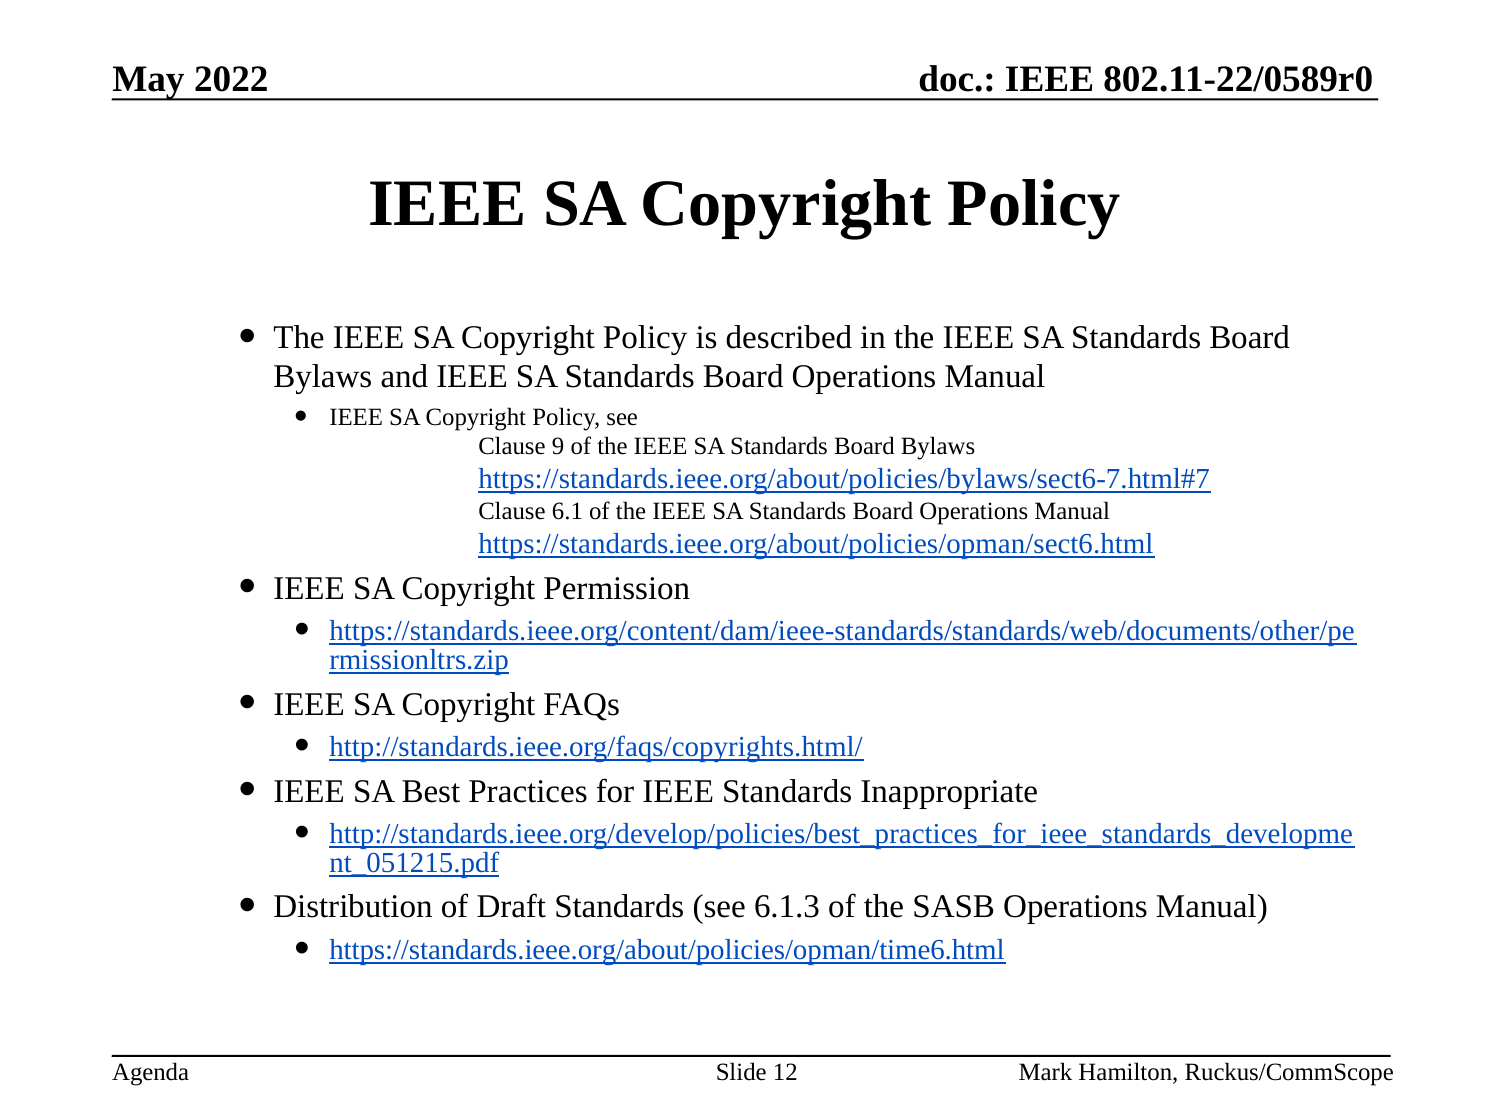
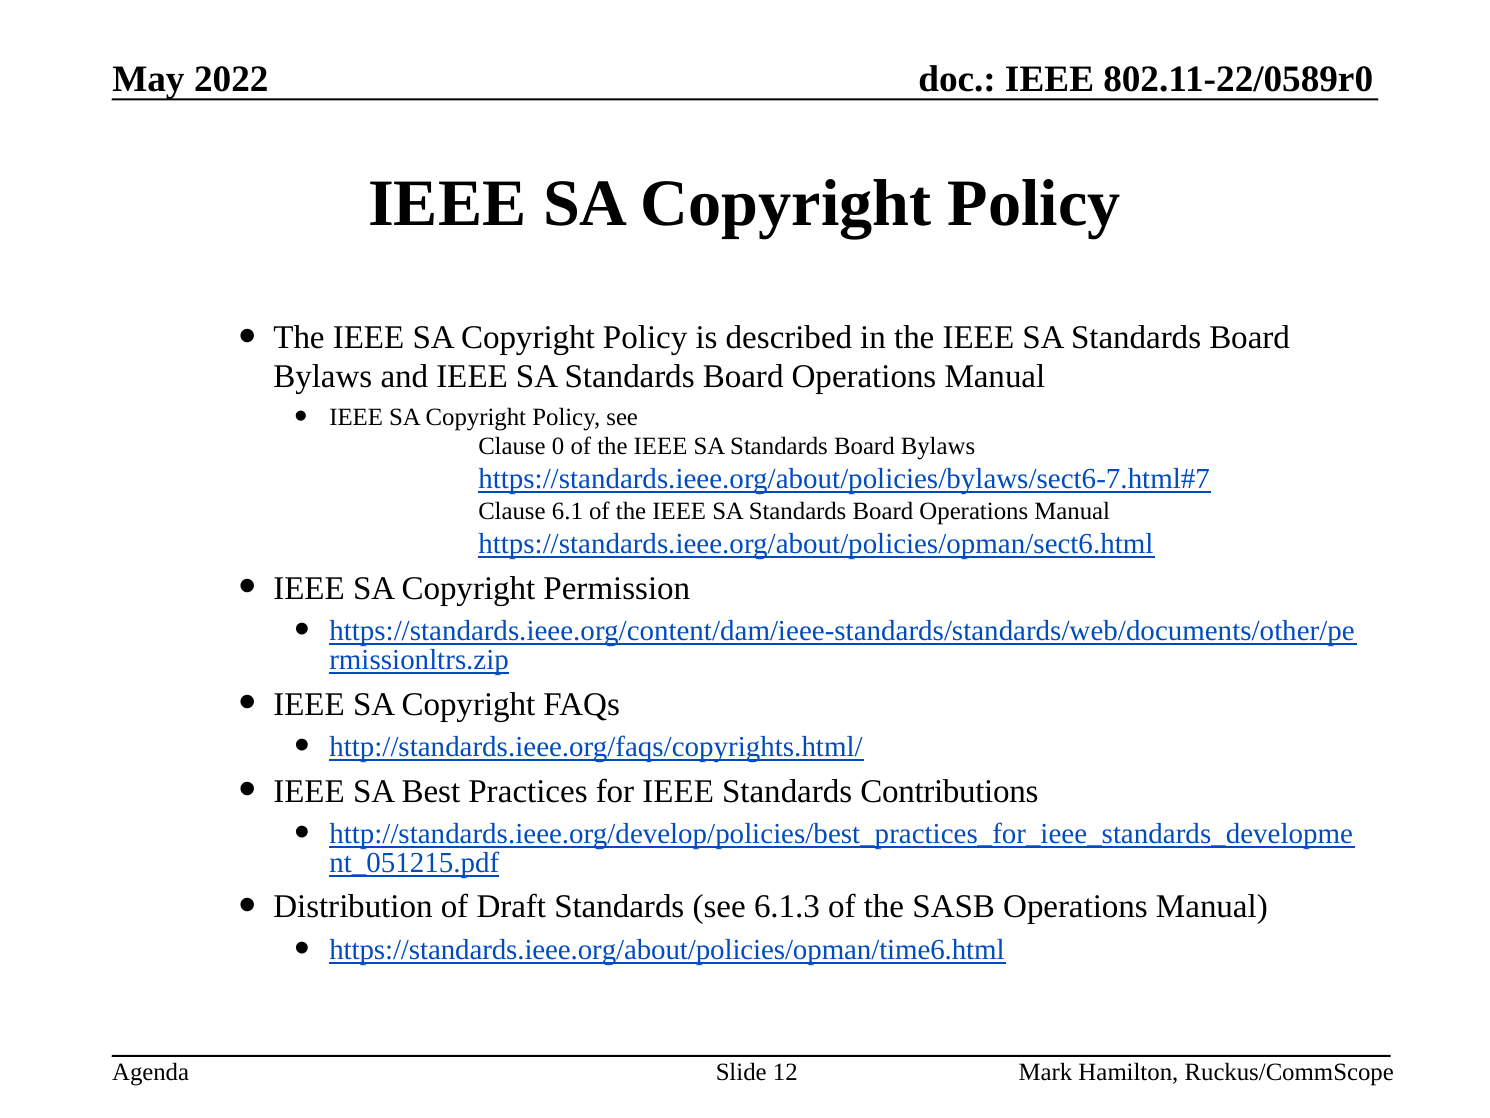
9: 9 -> 0 (558, 447)
Inappropriate: Inappropriate -> Contributions (949, 791)
